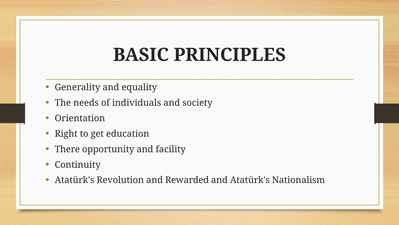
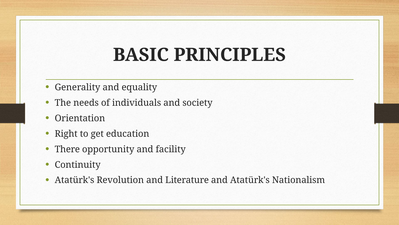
Rewarded: Rewarded -> Literature (187, 180)
